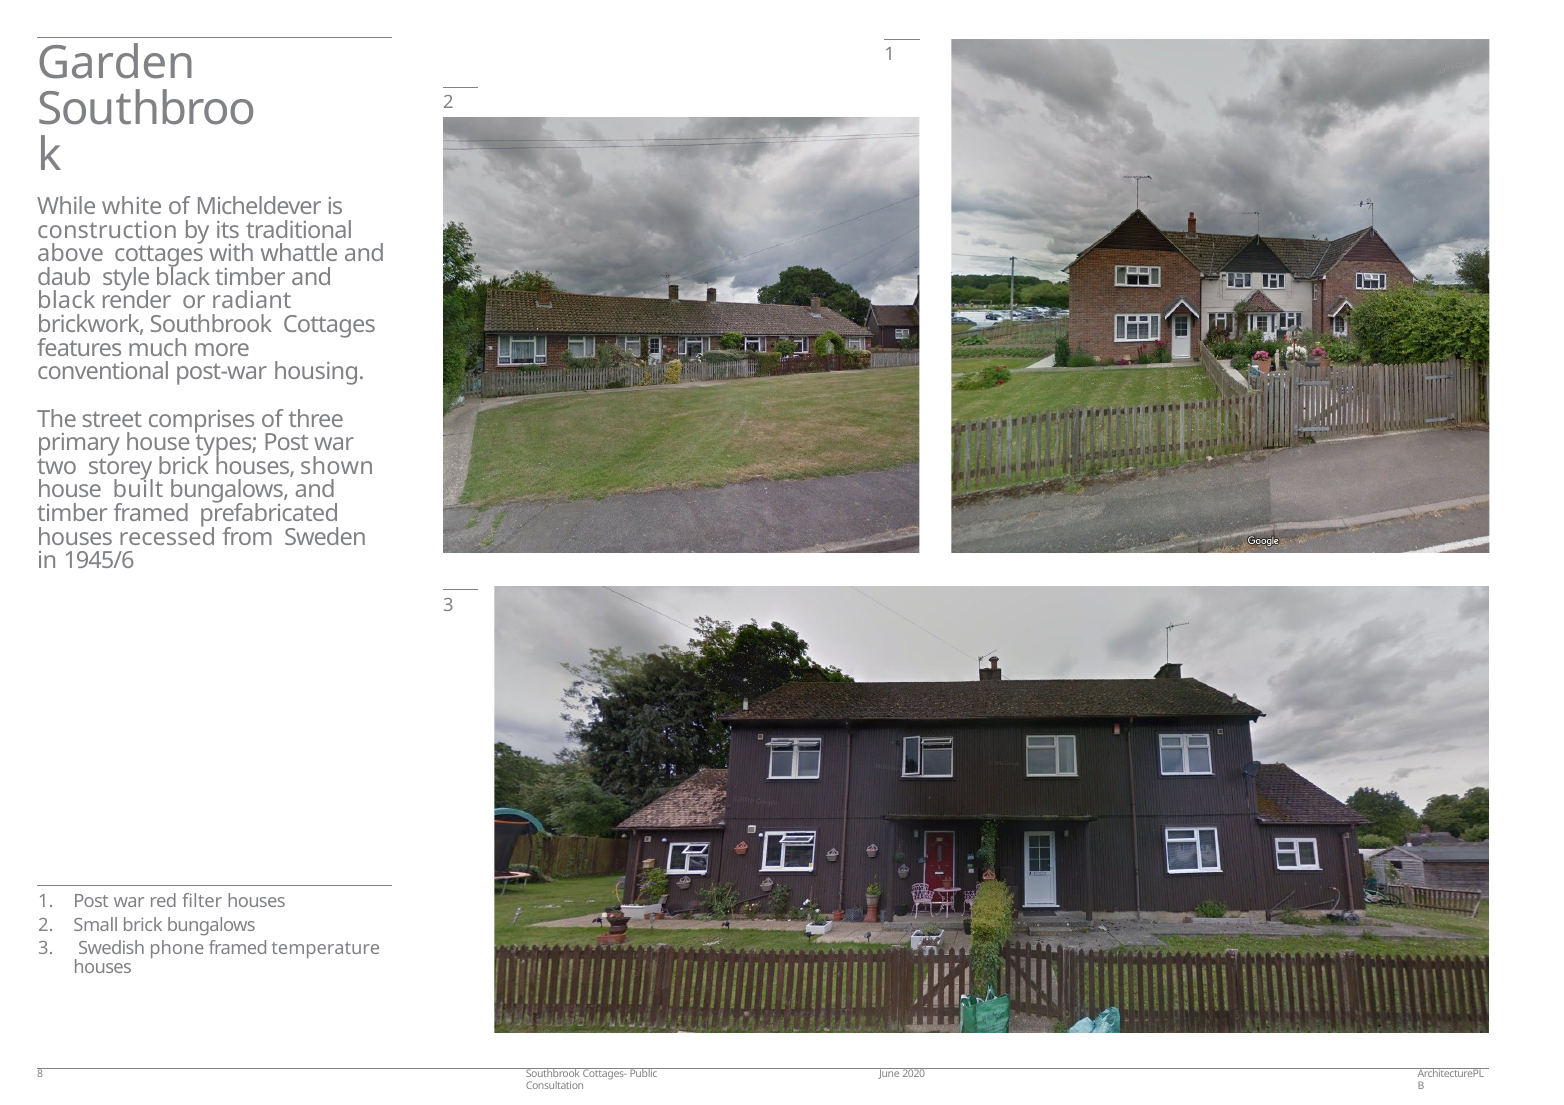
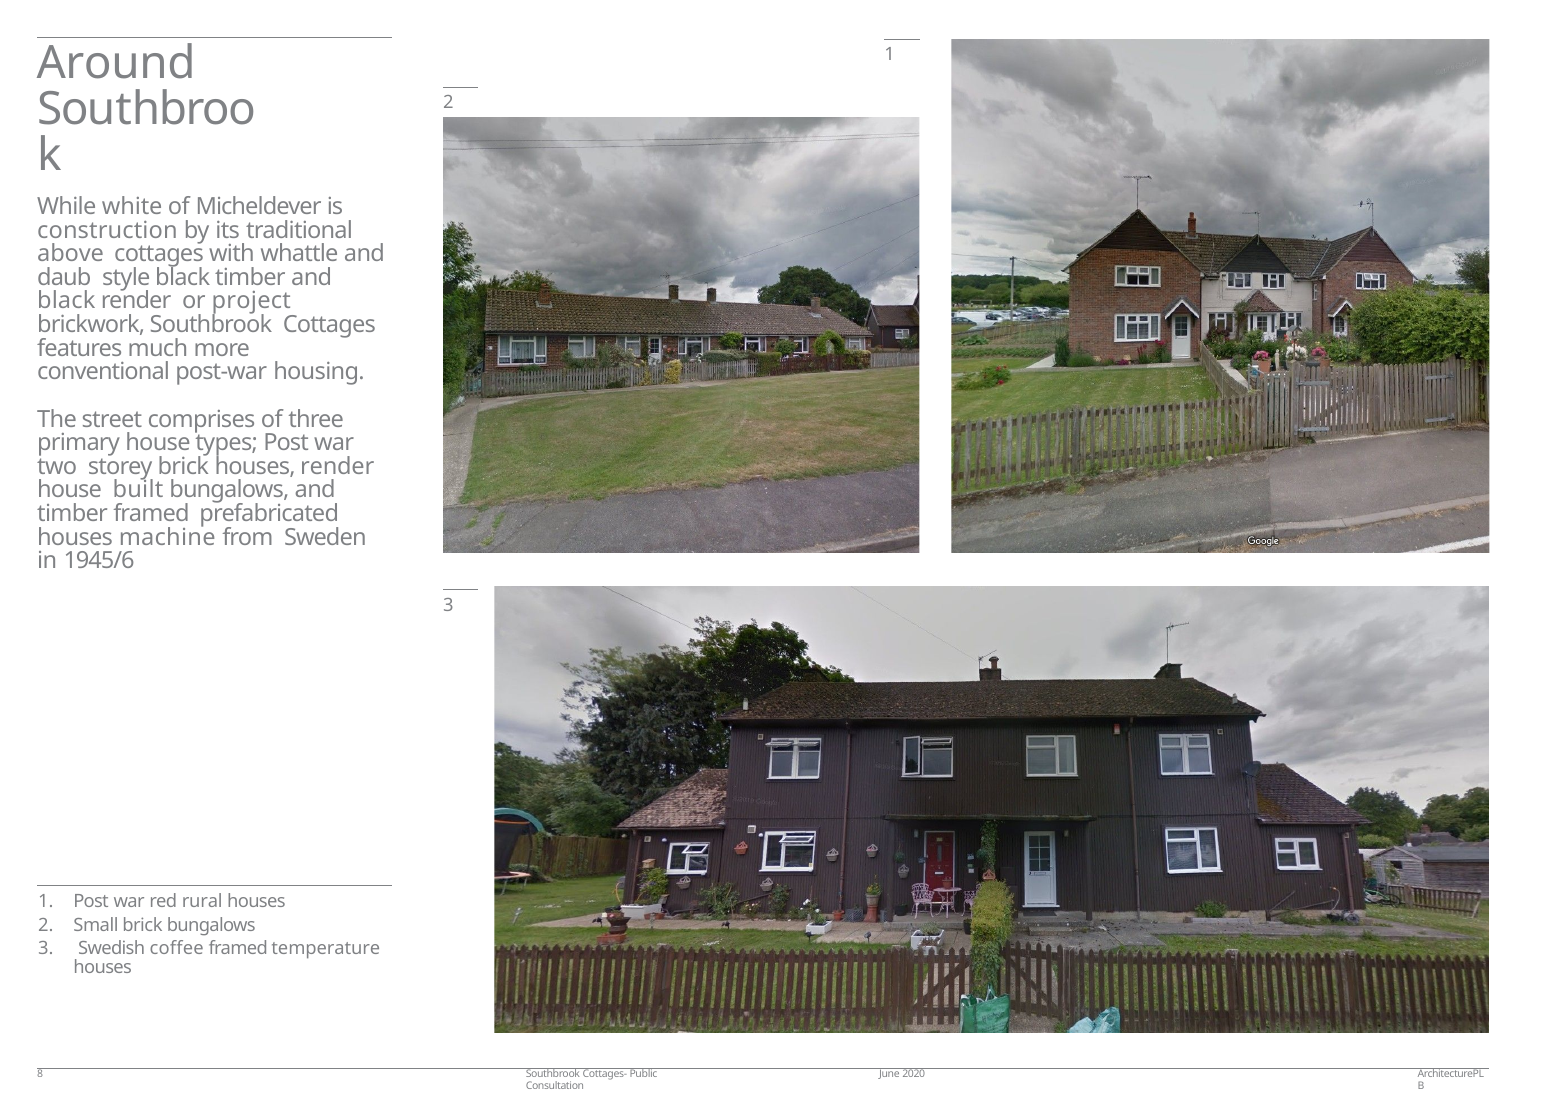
Garden: Garden -> Around (116, 64)
radiant: radiant -> project (251, 301)
houses shown: shown -> render (337, 467)
recessed: recessed -> machine (167, 538)
filter: filter -> rural (202, 902)
phone: phone -> coffee (177, 949)
